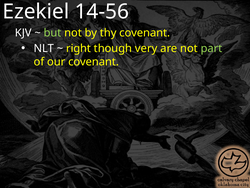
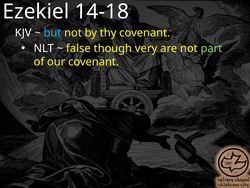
14-56: 14-56 -> 14-18 (102, 12)
but colour: light green -> light blue (53, 33)
right: right -> false (78, 48)
